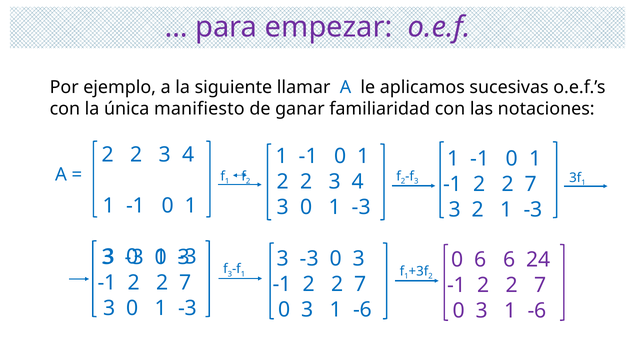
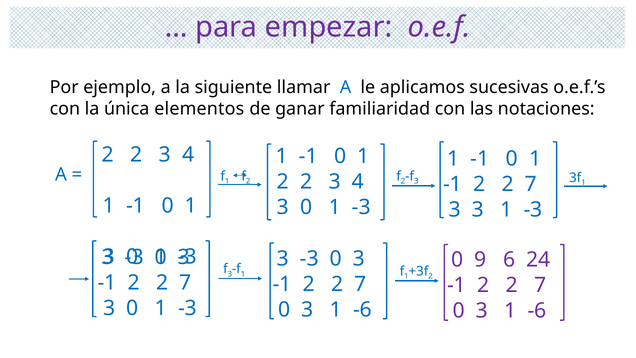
manifiesto: manifiesto -> elementos (199, 109)
3 2: 2 -> 3 (478, 210)
0 6: 6 -> 9 (481, 259)
